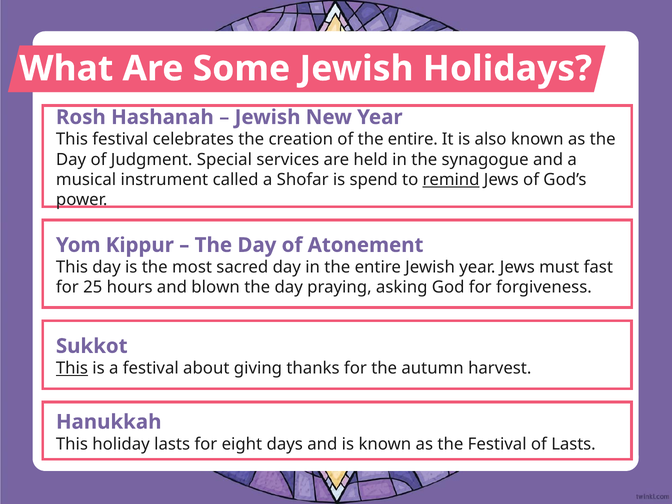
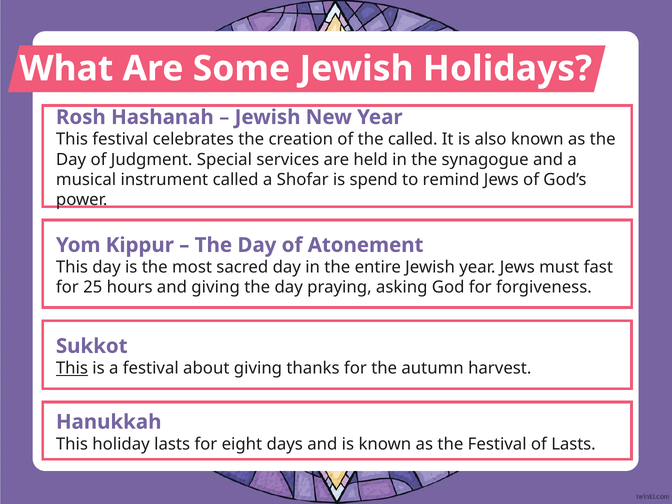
of the entire: entire -> called (413, 139)
remind underline: present -> none (451, 180)
and blown: blown -> giving (216, 287)
